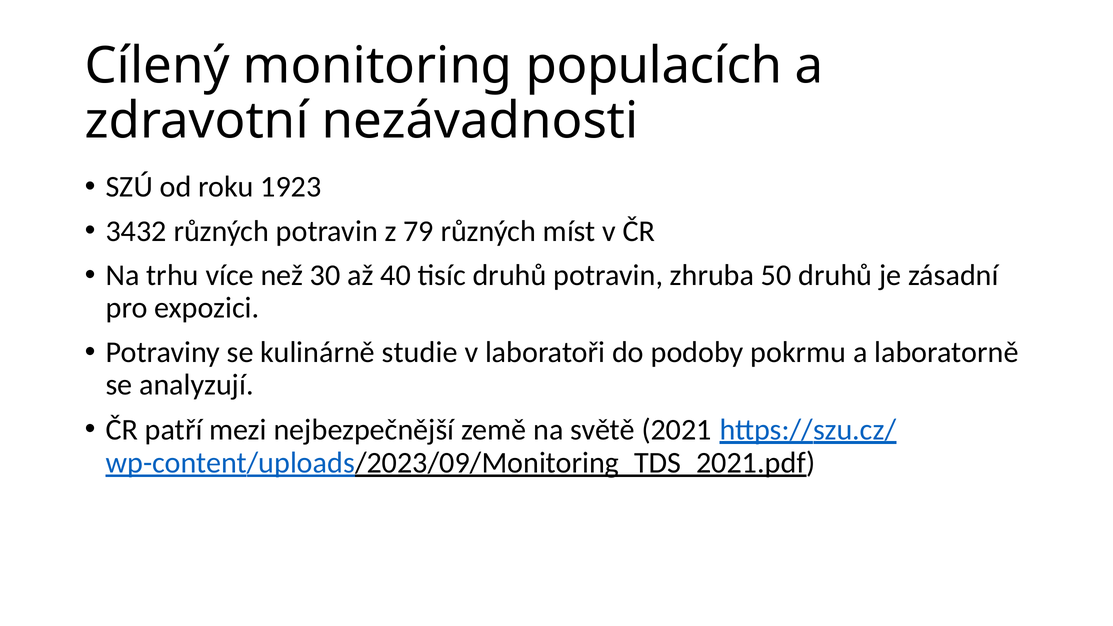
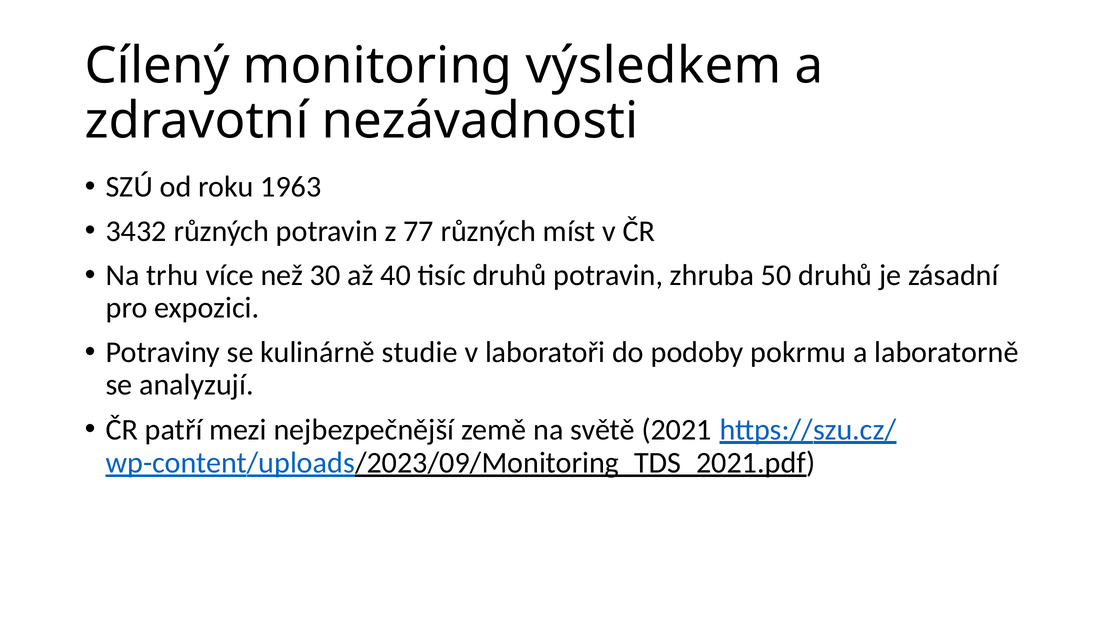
populacích: populacích -> výsledkem (654, 66)
1923: 1923 -> 1963 (291, 187)
79: 79 -> 77 (418, 231)
